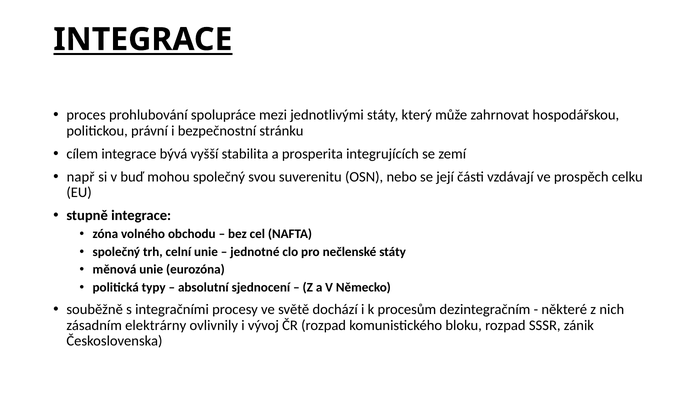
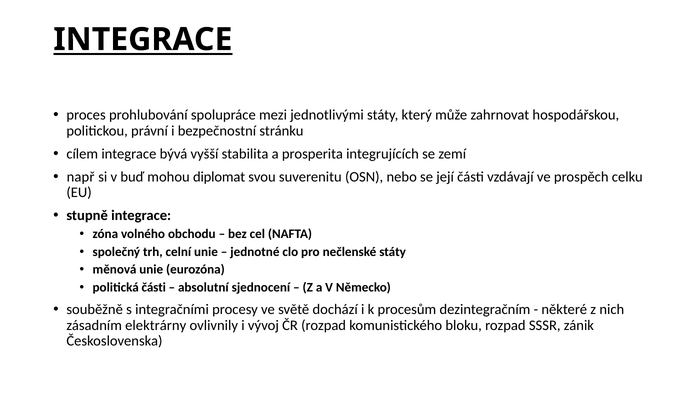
mohou společný: společný -> diplomat (219, 177)
politická typy: typy -> části (154, 288)
